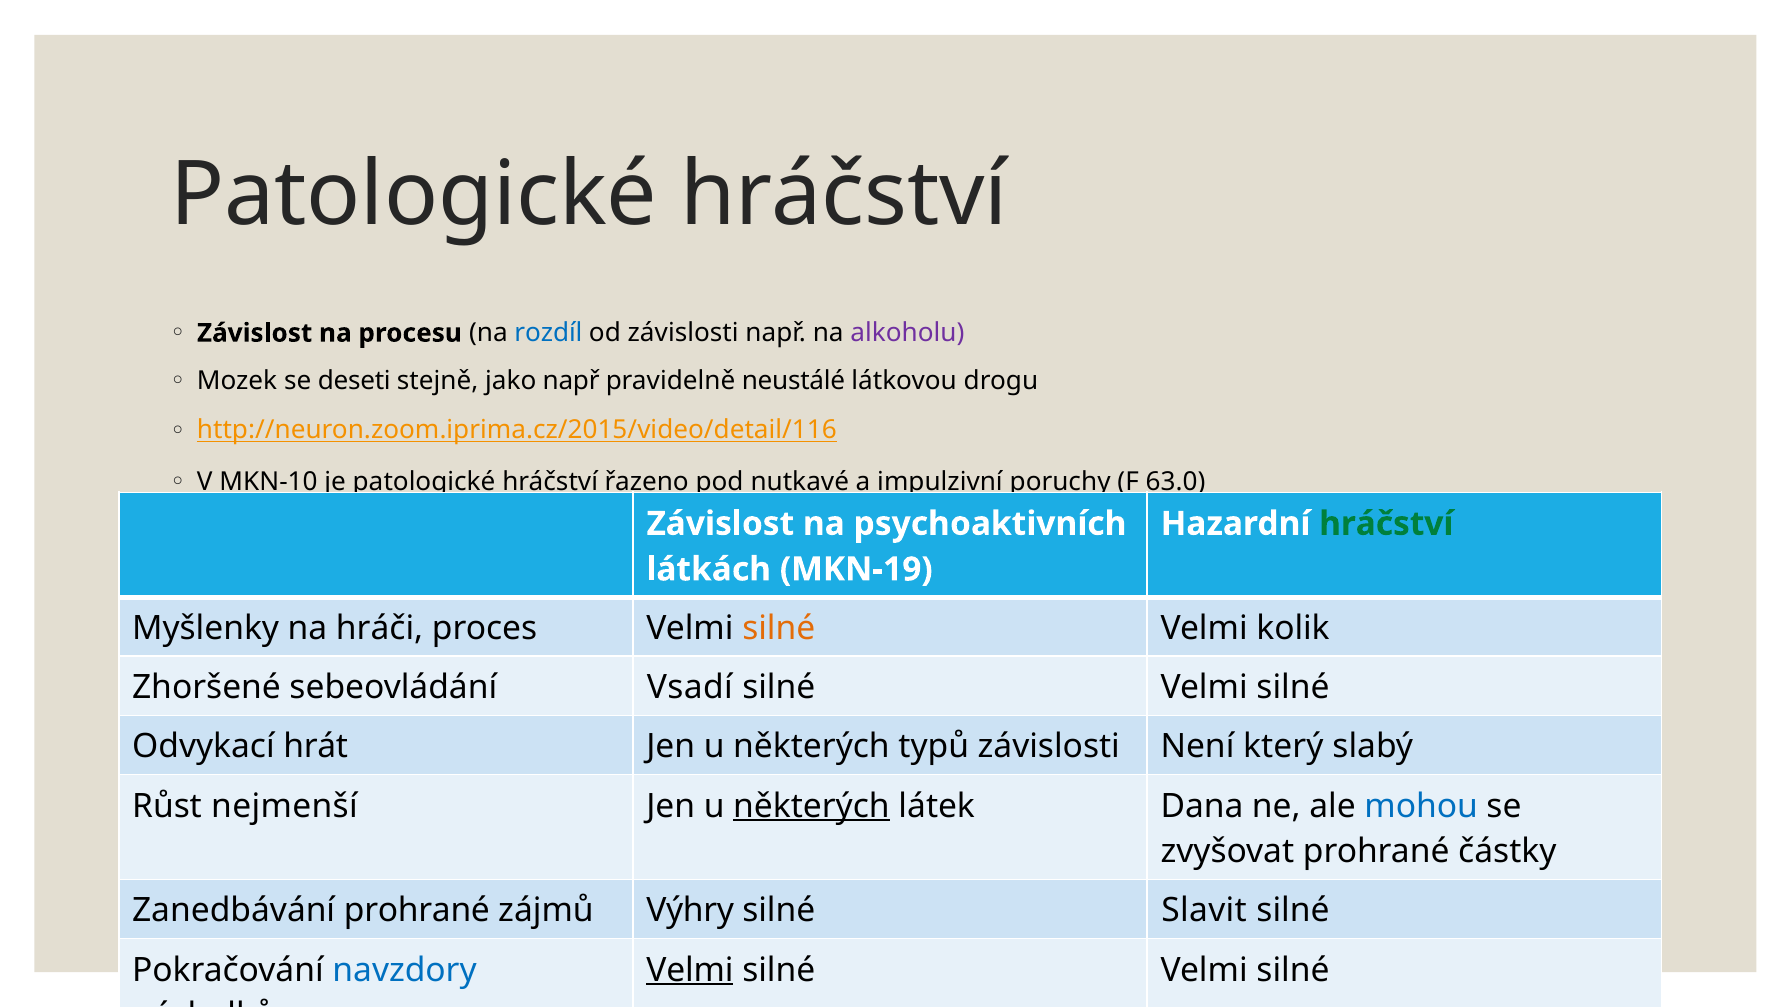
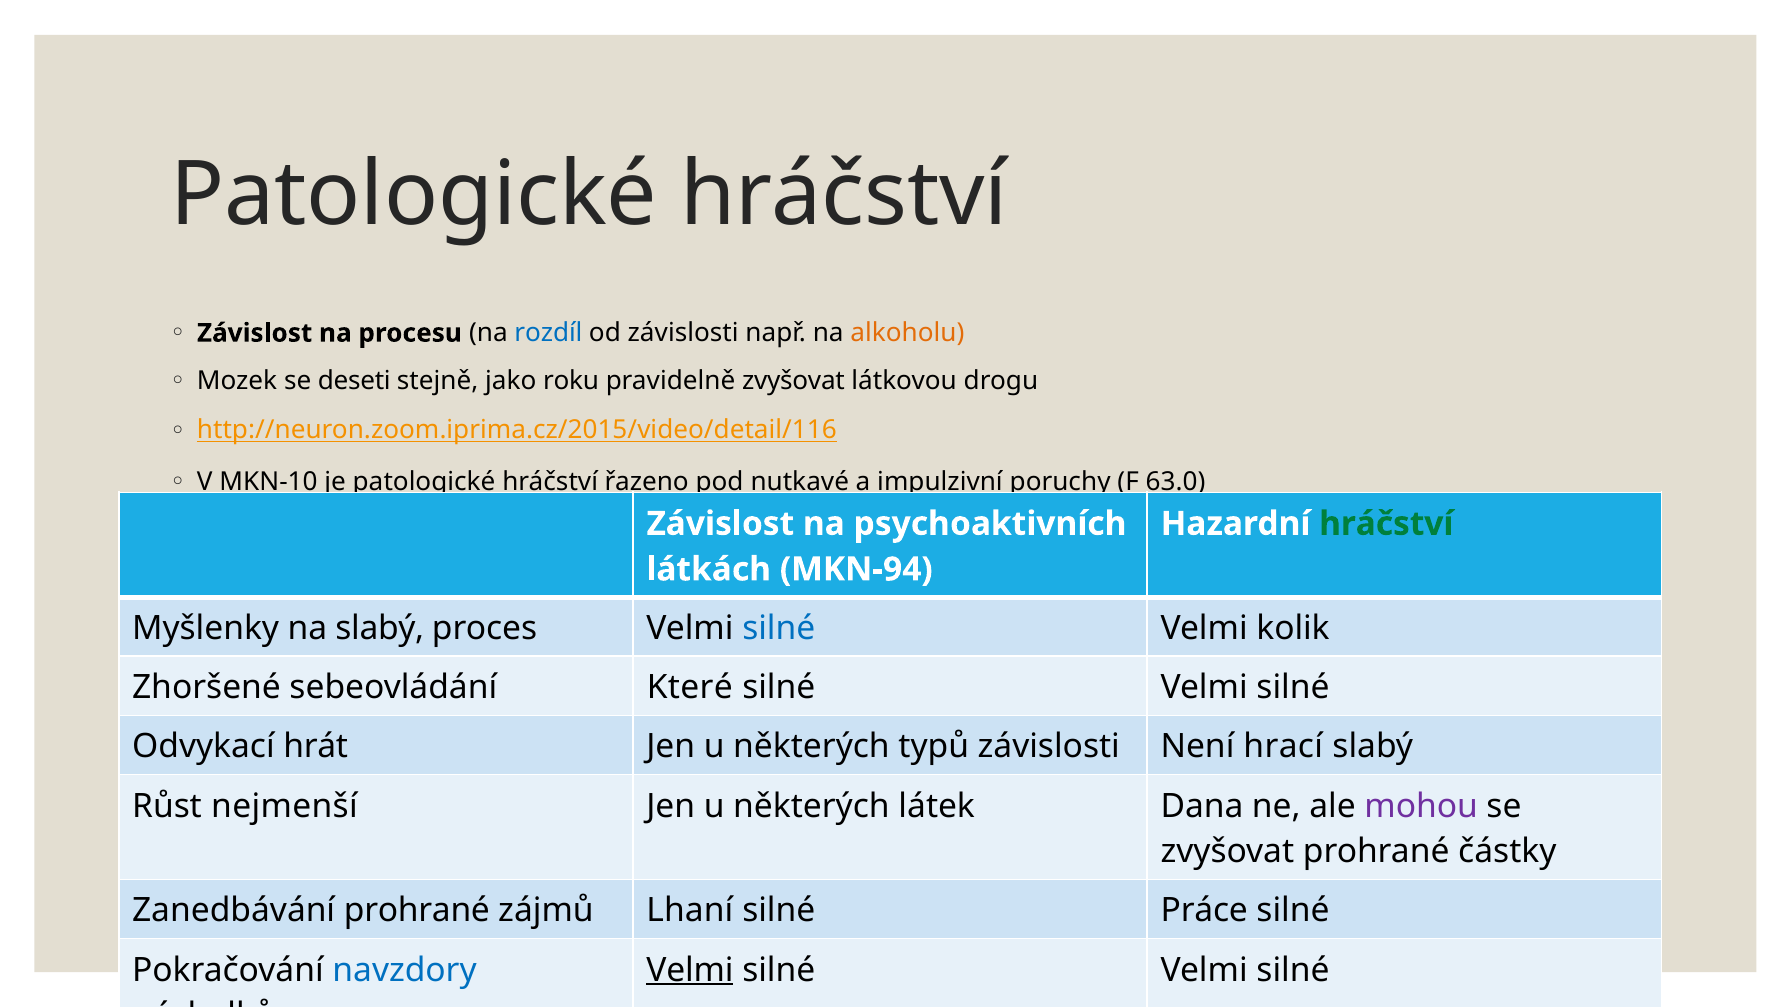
alkoholu colour: purple -> orange (907, 333)
jako např: např -> roku (571, 381)
pravidelně neustálé: neustálé -> zvyšovat (793, 381)
MKN-19: MKN-19 -> MKN-94 (856, 570)
na hráči: hráči -> slabý (380, 629)
silné colour: orange -> blue (779, 629)
Vsadí: Vsadí -> Které (690, 688)
který: který -> hrací (1283, 747)
některých underline: present -> none (811, 806)
mohou colour: blue -> purple (1421, 806)
Výhry: Výhry -> Lhaní (690, 911)
Slavit: Slavit -> Práce (1204, 911)
